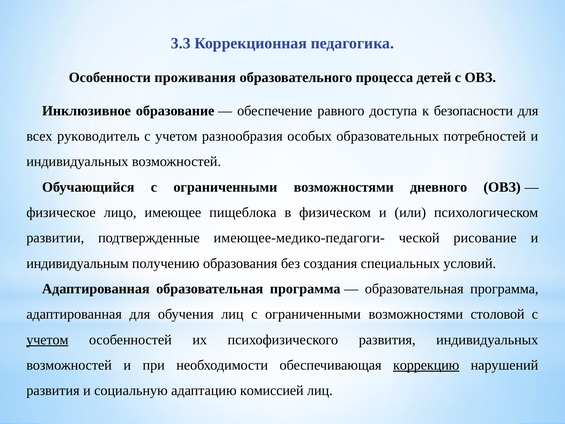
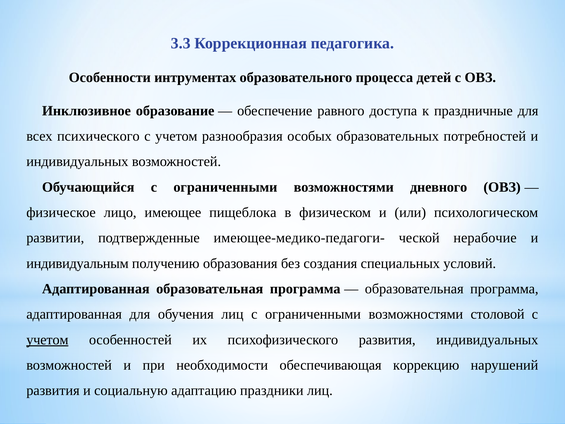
проживания: проживания -> интрументах (195, 77)
безопасности: безопасности -> праздничные (473, 111)
руководитель: руководитель -> психического (98, 136)
рисование: рисование -> нерабочие (485, 238)
коррекцию underline: present -> none (426, 365)
комиссией: комиссией -> праздники (272, 390)
